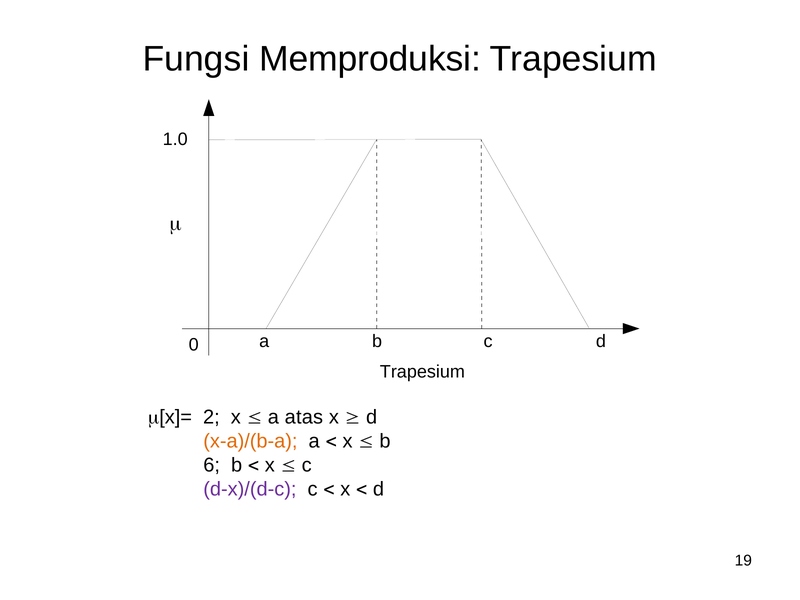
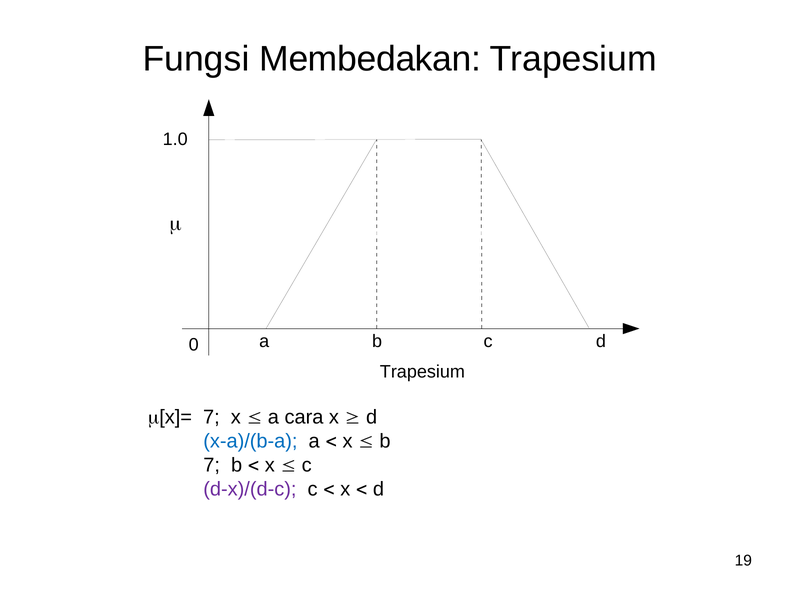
Memproduksi: Memproduksi -> Membedakan (370, 59)
[x]= 2: 2 -> 7 (211, 417)
atas: atas -> cara (304, 417)
x-a)/(b-a colour: orange -> blue (250, 441)
6: 6 -> 7 (212, 465)
